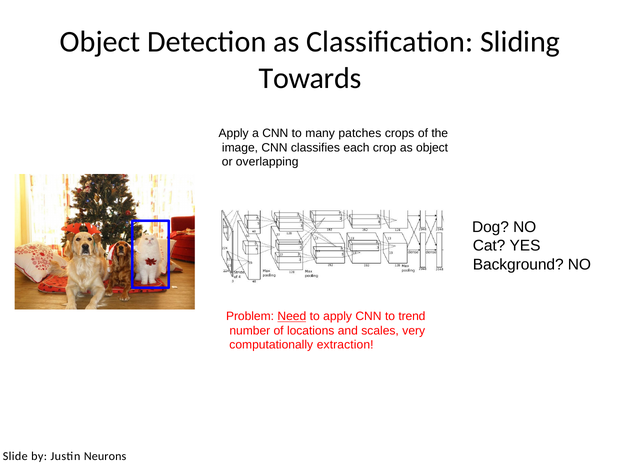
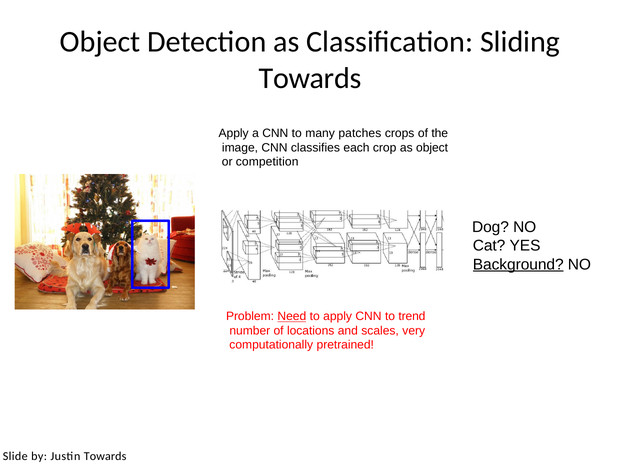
overlapping: overlapping -> competition (267, 162)
Background underline: none -> present (518, 264)
extraction: extraction -> pretrained (345, 345)
Neurons: Neurons -> Towards (105, 456)
